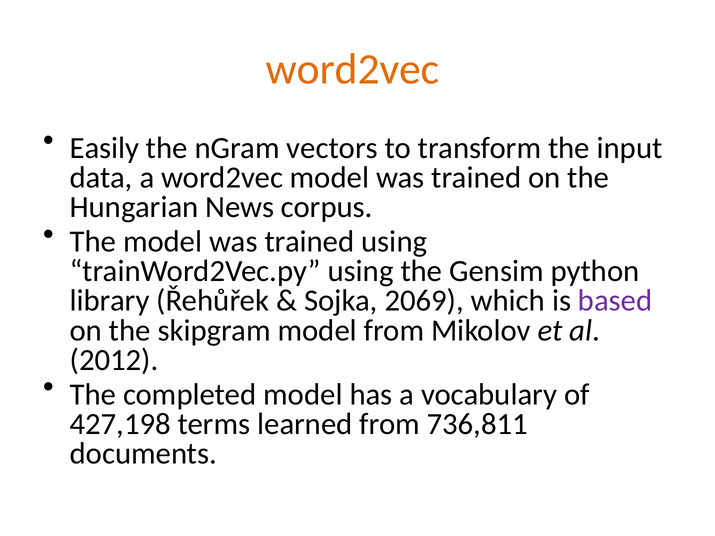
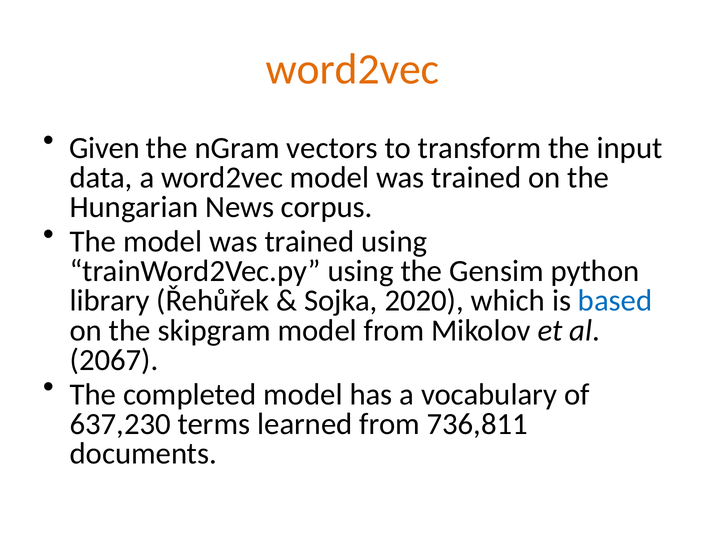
Easily: Easily -> Given (105, 148)
2069: 2069 -> 2020 (424, 301)
based colour: purple -> blue (615, 301)
2012: 2012 -> 2067 (114, 360)
427,198: 427,198 -> 637,230 (120, 424)
